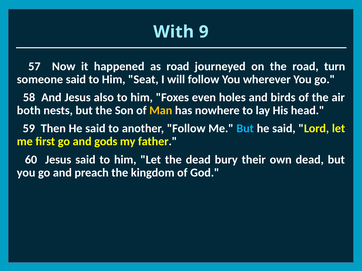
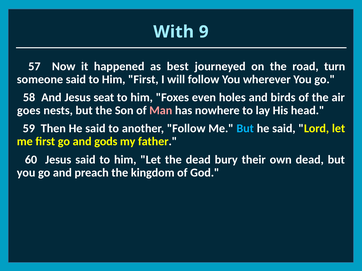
as road: road -> best (178, 67)
Him Seat: Seat -> First (143, 80)
also: also -> seat (104, 98)
both: both -> goes (29, 111)
Man colour: yellow -> pink (161, 111)
